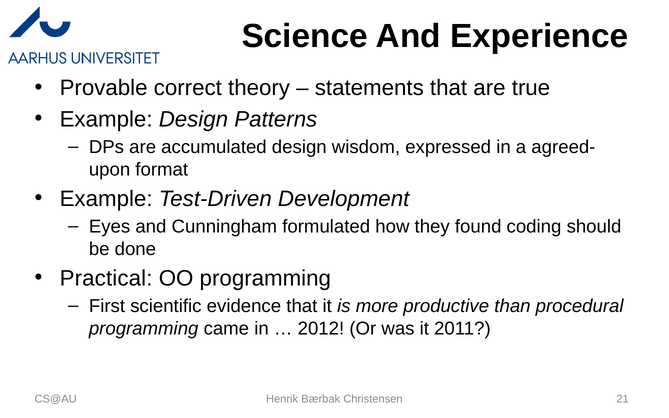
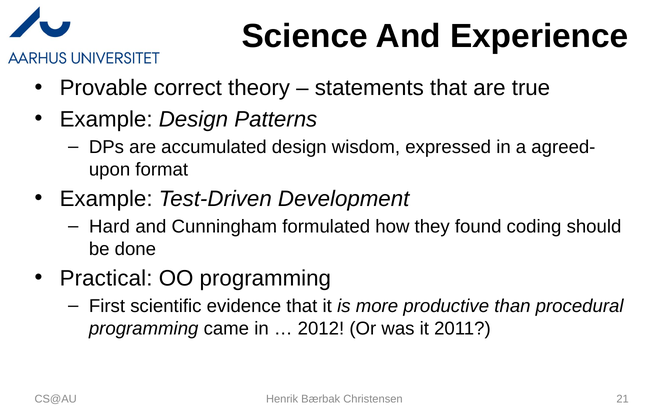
Eyes: Eyes -> Hard (109, 227)
